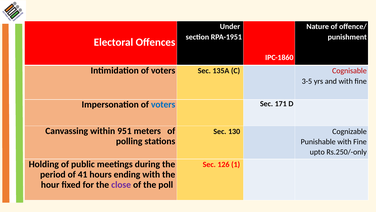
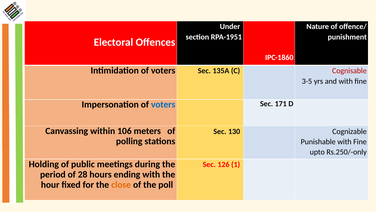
951: 951 -> 106 (124, 131)
41: 41 -> 28 (83, 174)
close colour: purple -> orange (121, 184)
